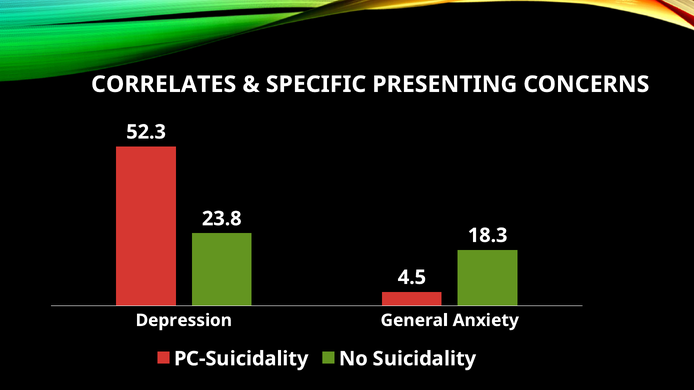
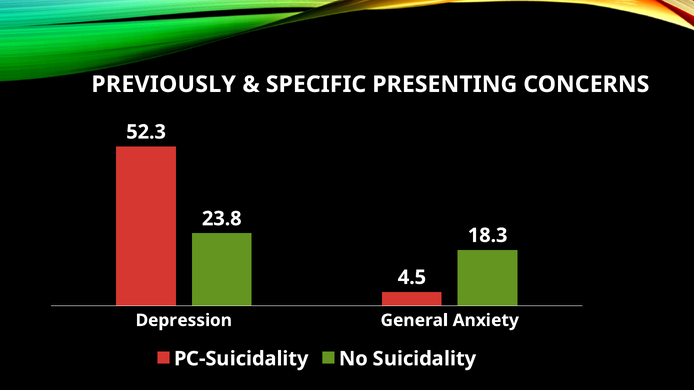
CORRELATES: CORRELATES -> PREVIOUSLY (164, 84)
